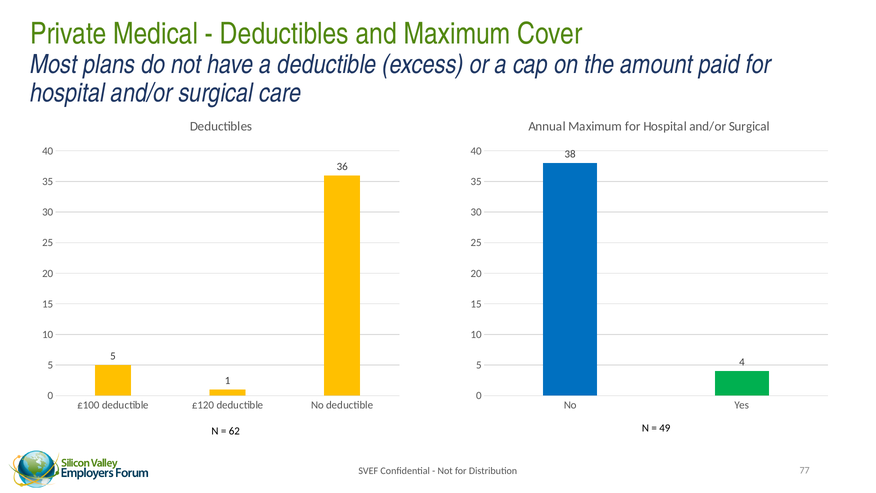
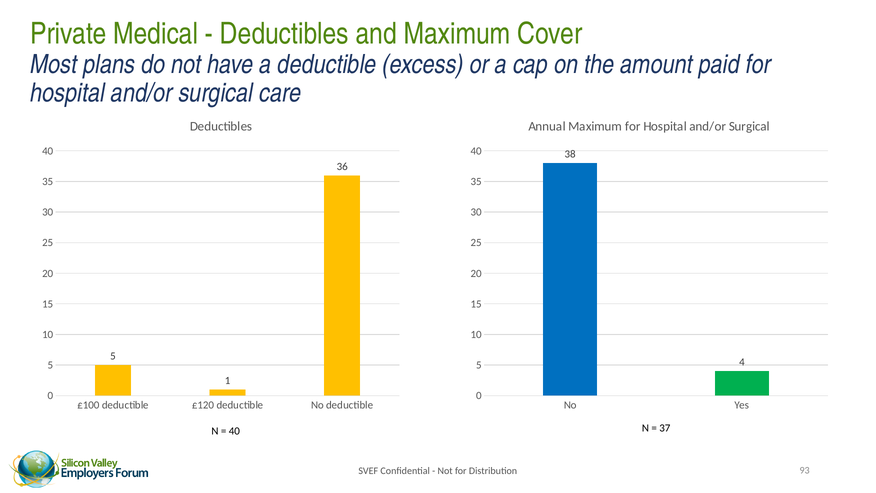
62: 62 -> 40 (234, 431)
49: 49 -> 37 (665, 428)
77: 77 -> 93 (805, 470)
